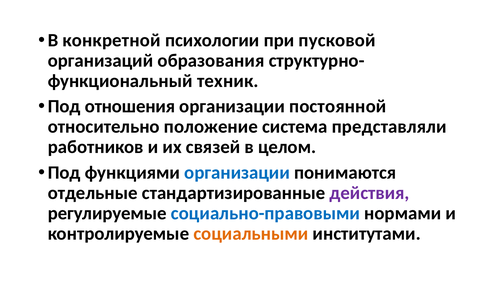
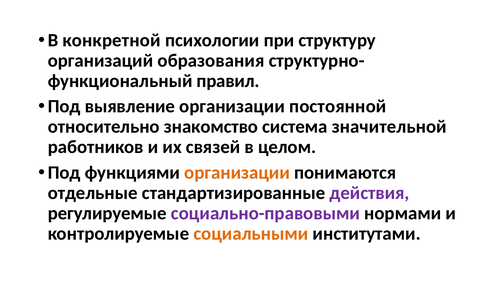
пусковой: пусковой -> структуру (337, 40)
техник: техник -> правил (228, 81)
отношения: отношения -> выявление (130, 107)
положение: положение -> знакомство (211, 127)
представляли: представляли -> значительной (389, 127)
организации colour: blue -> orange (237, 173)
социально-правовыми colour: blue -> purple (265, 214)
